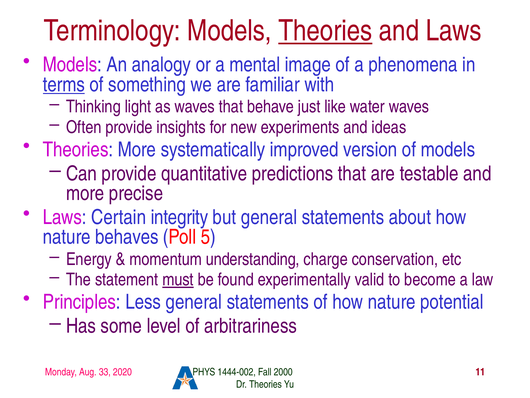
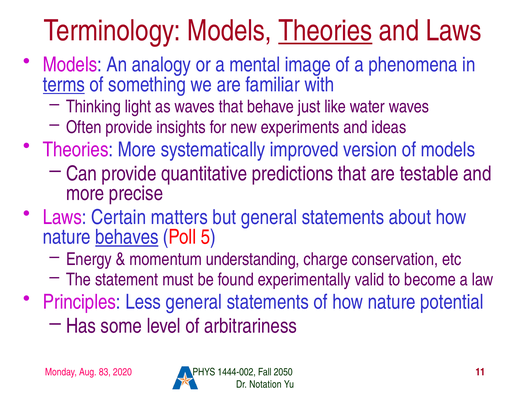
integrity: integrity -> matters (179, 217)
behaves underline: none -> present (127, 237)
must underline: present -> none (178, 279)
33: 33 -> 83 (105, 372)
2000: 2000 -> 2050 (283, 372)
Dr Theories: Theories -> Notation (265, 384)
